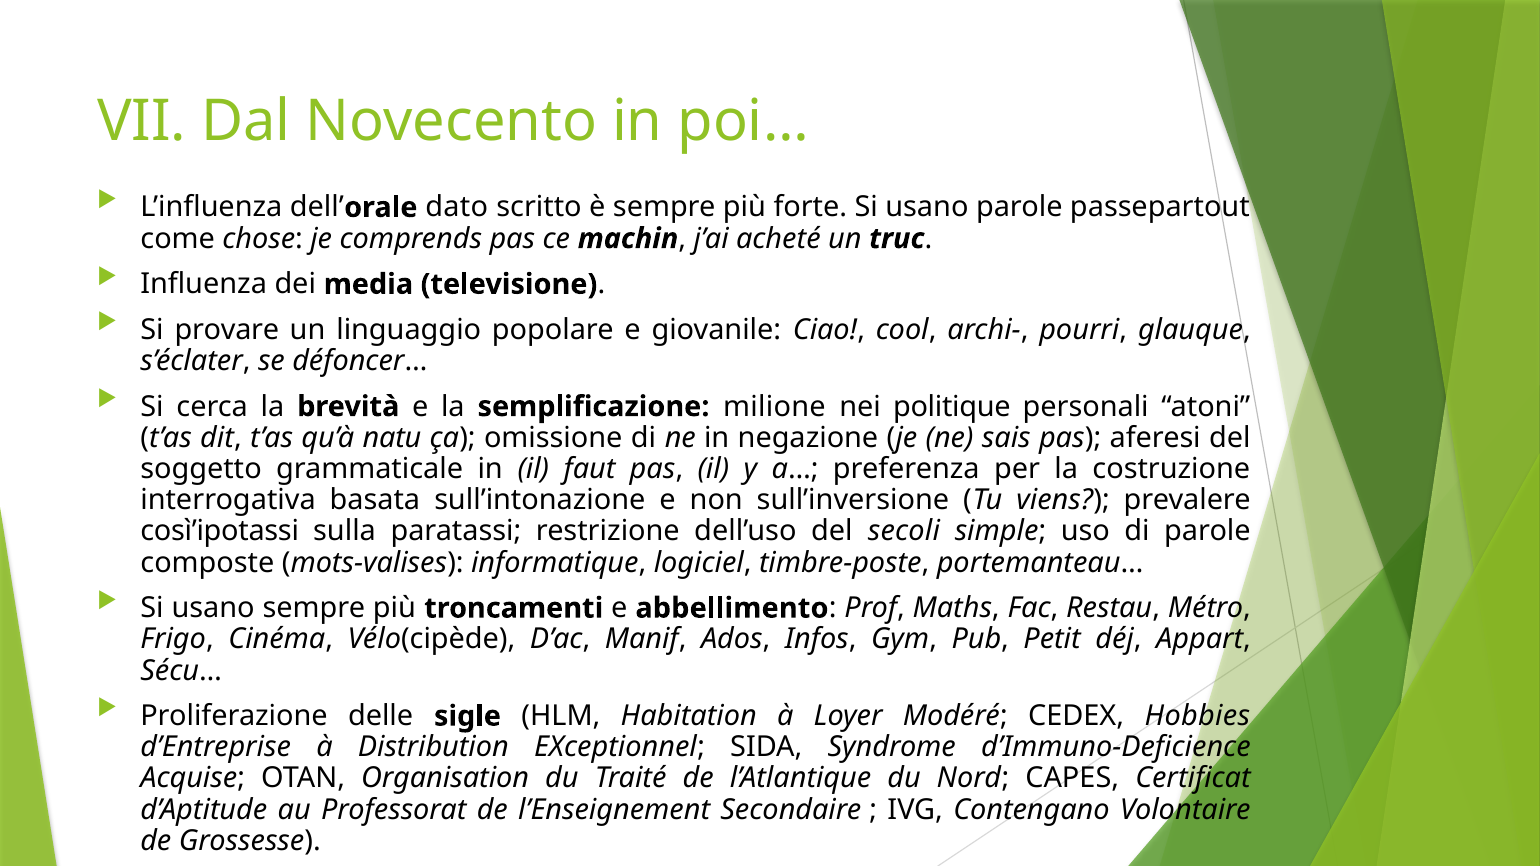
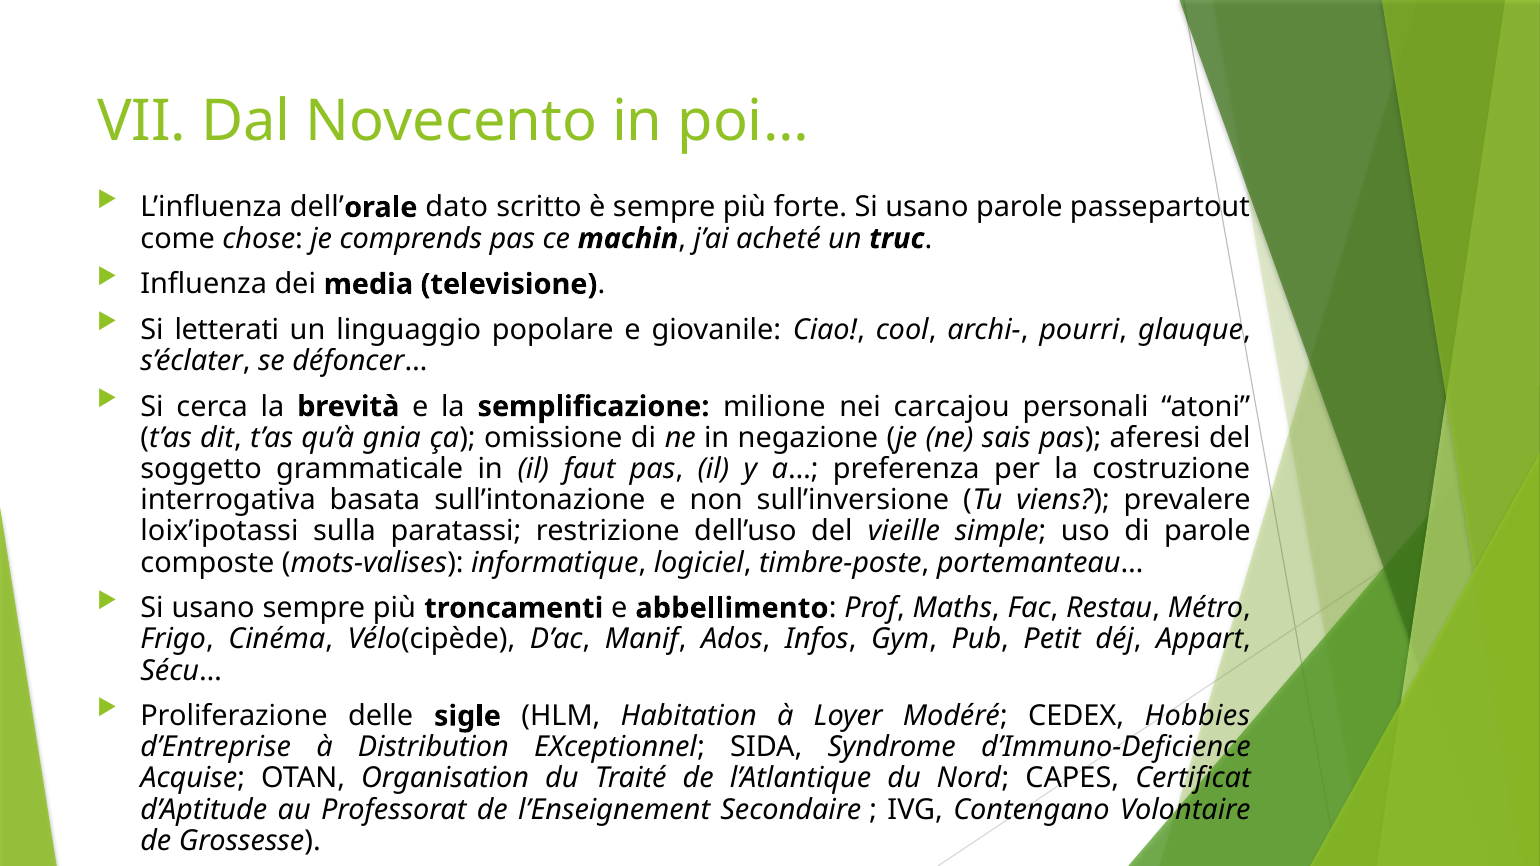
provare: provare -> letterati (227, 330)
politique: politique -> carcajou (952, 407)
natu: natu -> gnia (392, 438)
così’ipotassi: così’ipotassi -> loix’ipotassi (219, 531)
secoli: secoli -> vieille (904, 531)
